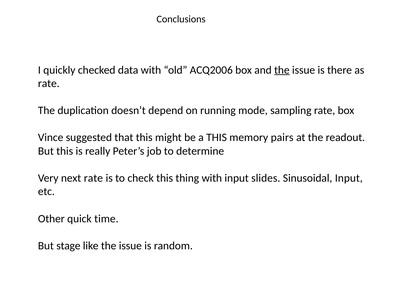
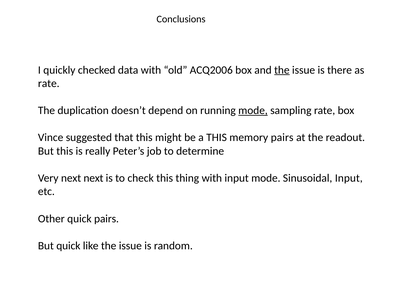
mode underline: none -> present (253, 111)
next rate: rate -> next (94, 178)
input slides: slides -> mode (266, 178)
quick time: time -> pairs (107, 219)
But stage: stage -> quick (68, 246)
